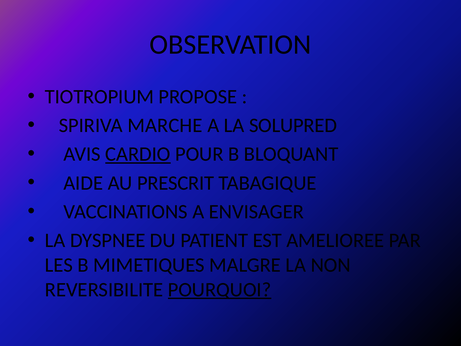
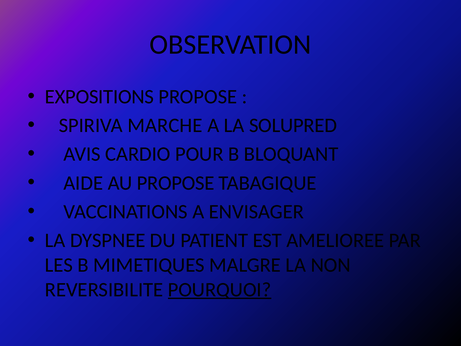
TIOTROPIUM: TIOTROPIUM -> EXPOSITIONS (99, 97)
CARDIO underline: present -> none (138, 154)
AU PRESCRIT: PRESCRIT -> PROPOSE (176, 183)
